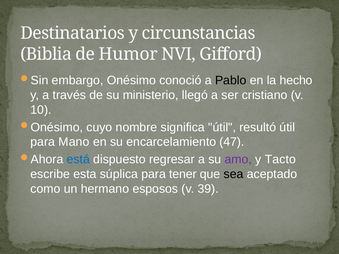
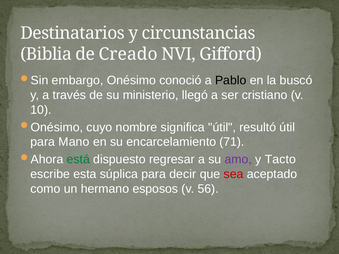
Humor: Humor -> Creado (128, 54)
hecho: hecho -> buscó (296, 80)
47: 47 -> 71 (232, 142)
está colour: blue -> green (78, 160)
tener: tener -> decir (183, 174)
sea colour: black -> red (234, 174)
39: 39 -> 56 (208, 189)
